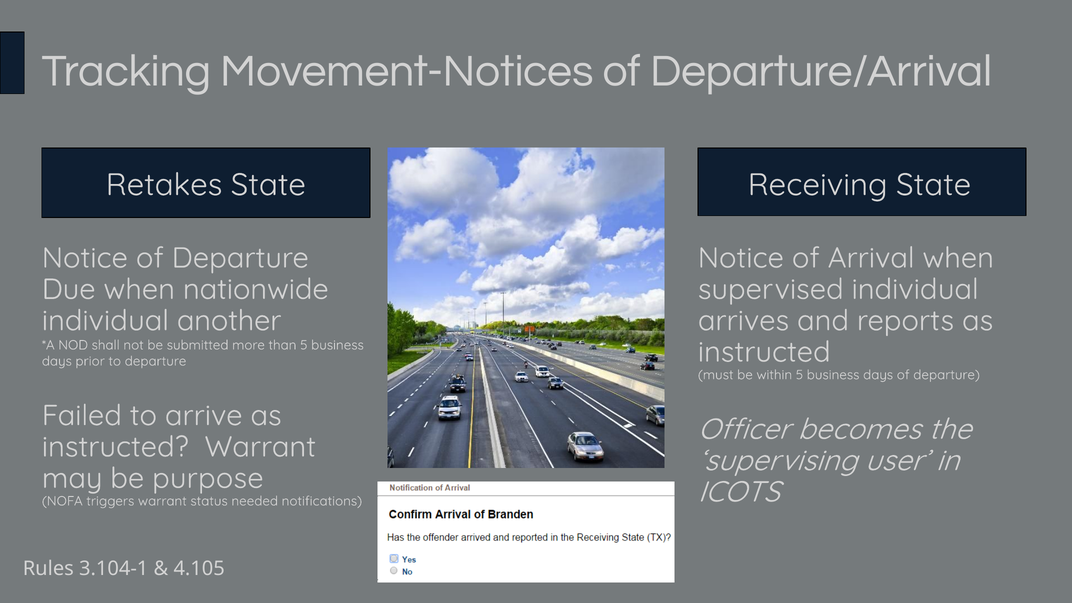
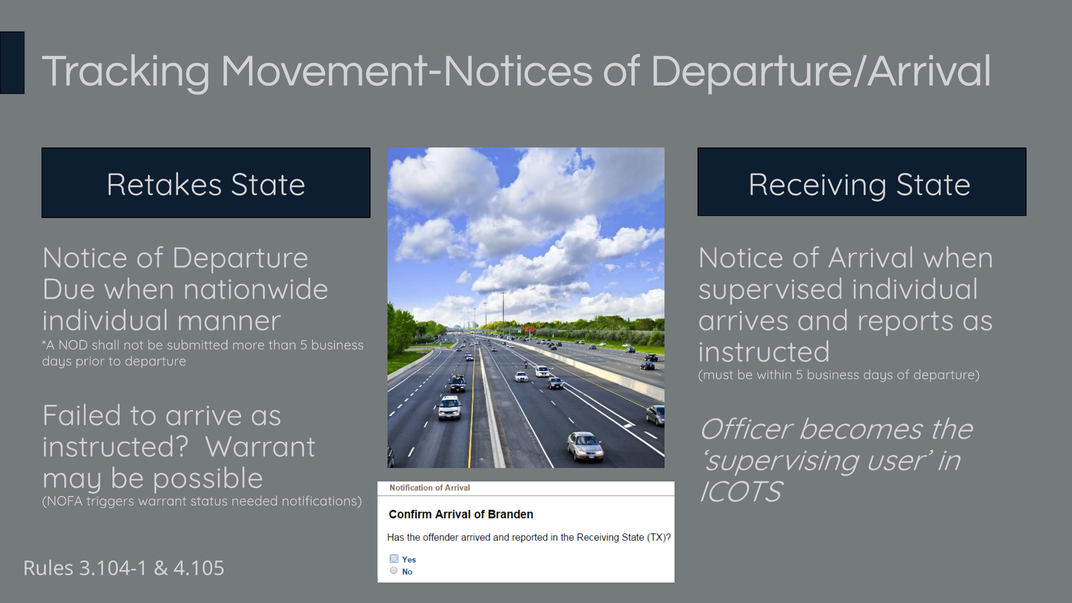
another: another -> manner (229, 321)
purpose: purpose -> possible (208, 478)
